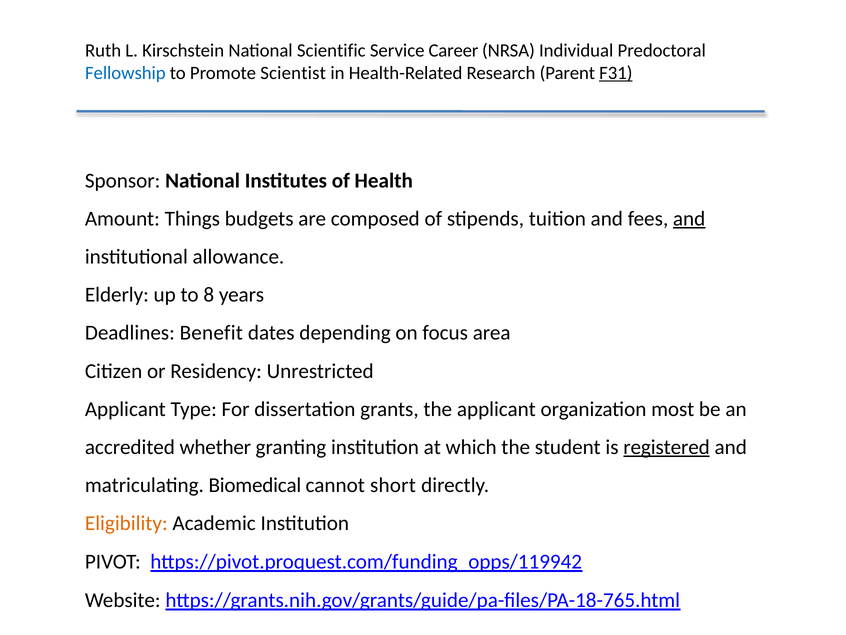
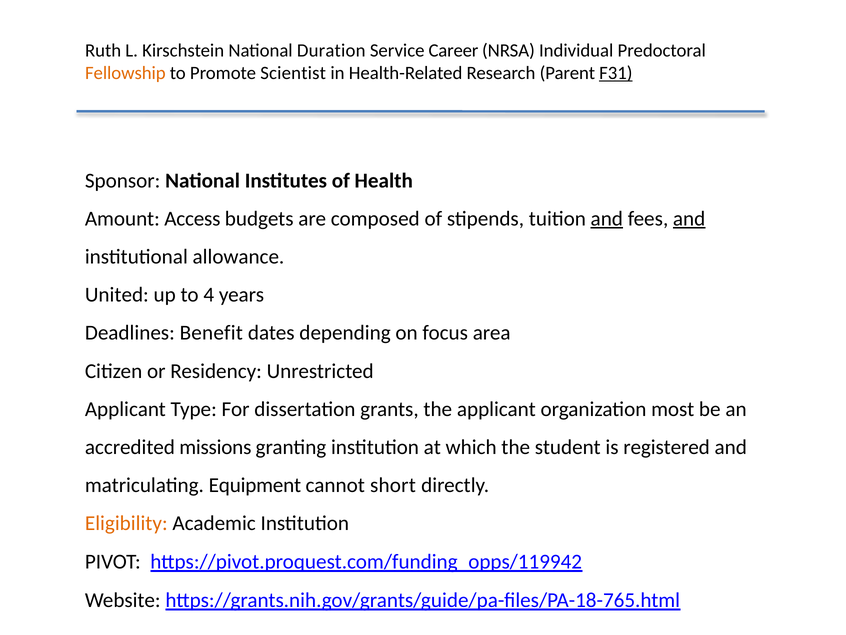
Scientific: Scientific -> Duration (331, 50)
Fellowship colour: blue -> orange (125, 73)
Things: Things -> Access (192, 218)
and underline: none -> present (607, 218)
Elderly: Elderly -> United (117, 295)
8: 8 -> 4 (209, 295)
whether: whether -> missions (215, 447)
registered underline: present -> none (667, 447)
Biomedical: Biomedical -> Equipment (255, 485)
